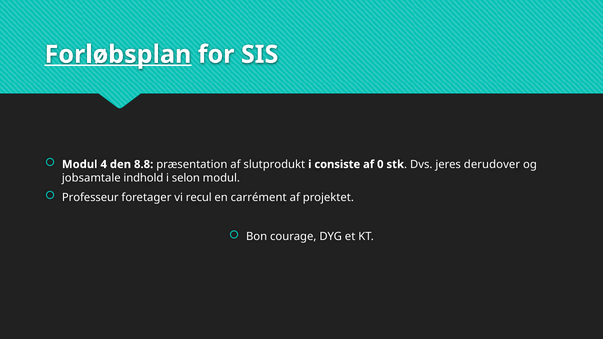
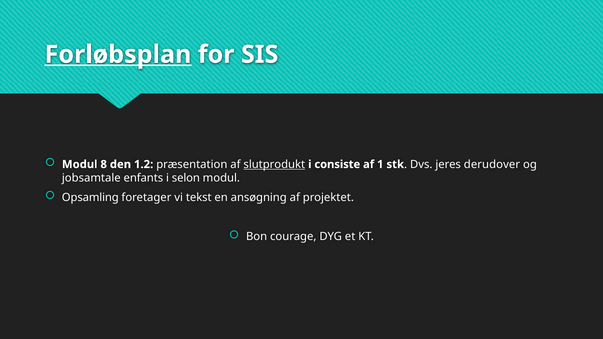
4: 4 -> 8 (104, 164)
8.8: 8.8 -> 1.2 (144, 164)
slutprodukt underline: none -> present (274, 164)
0: 0 -> 1 (380, 164)
indhold: indhold -> enfants (143, 178)
Professeur: Professeur -> Opsamling (90, 198)
recul: recul -> tekst (199, 198)
carrément: carrément -> ansøgning (259, 198)
